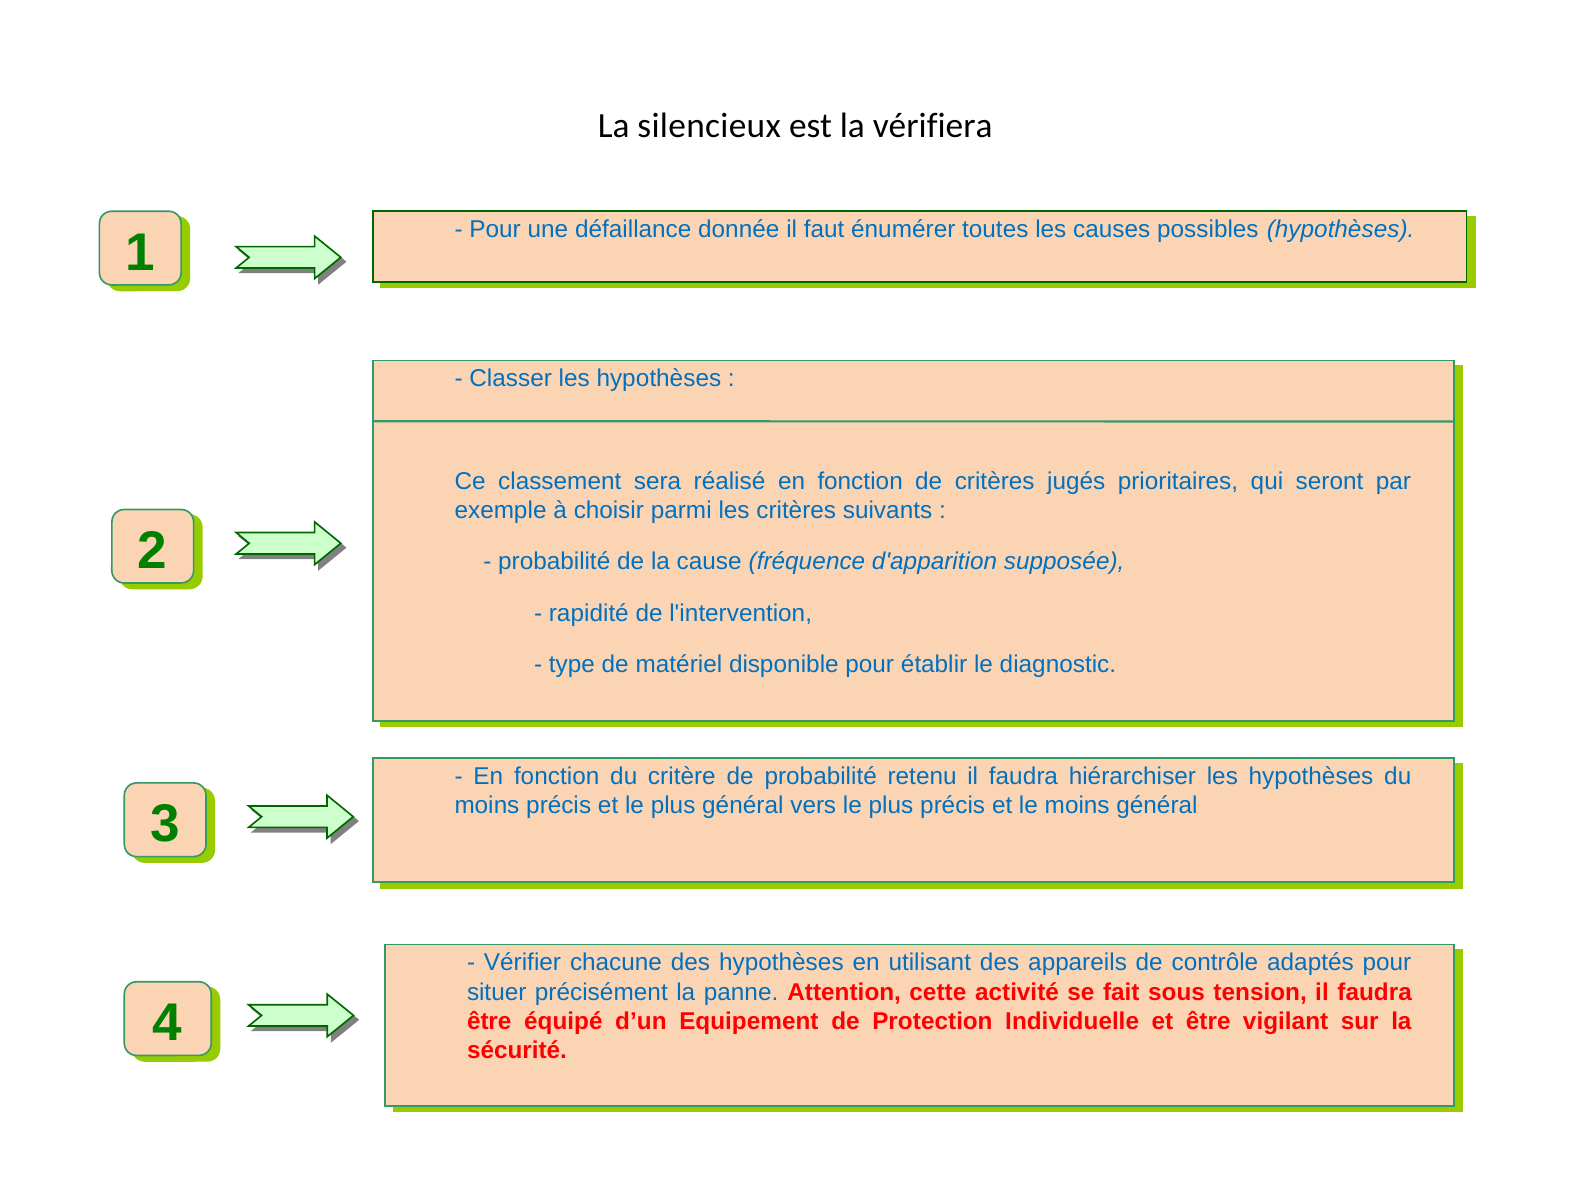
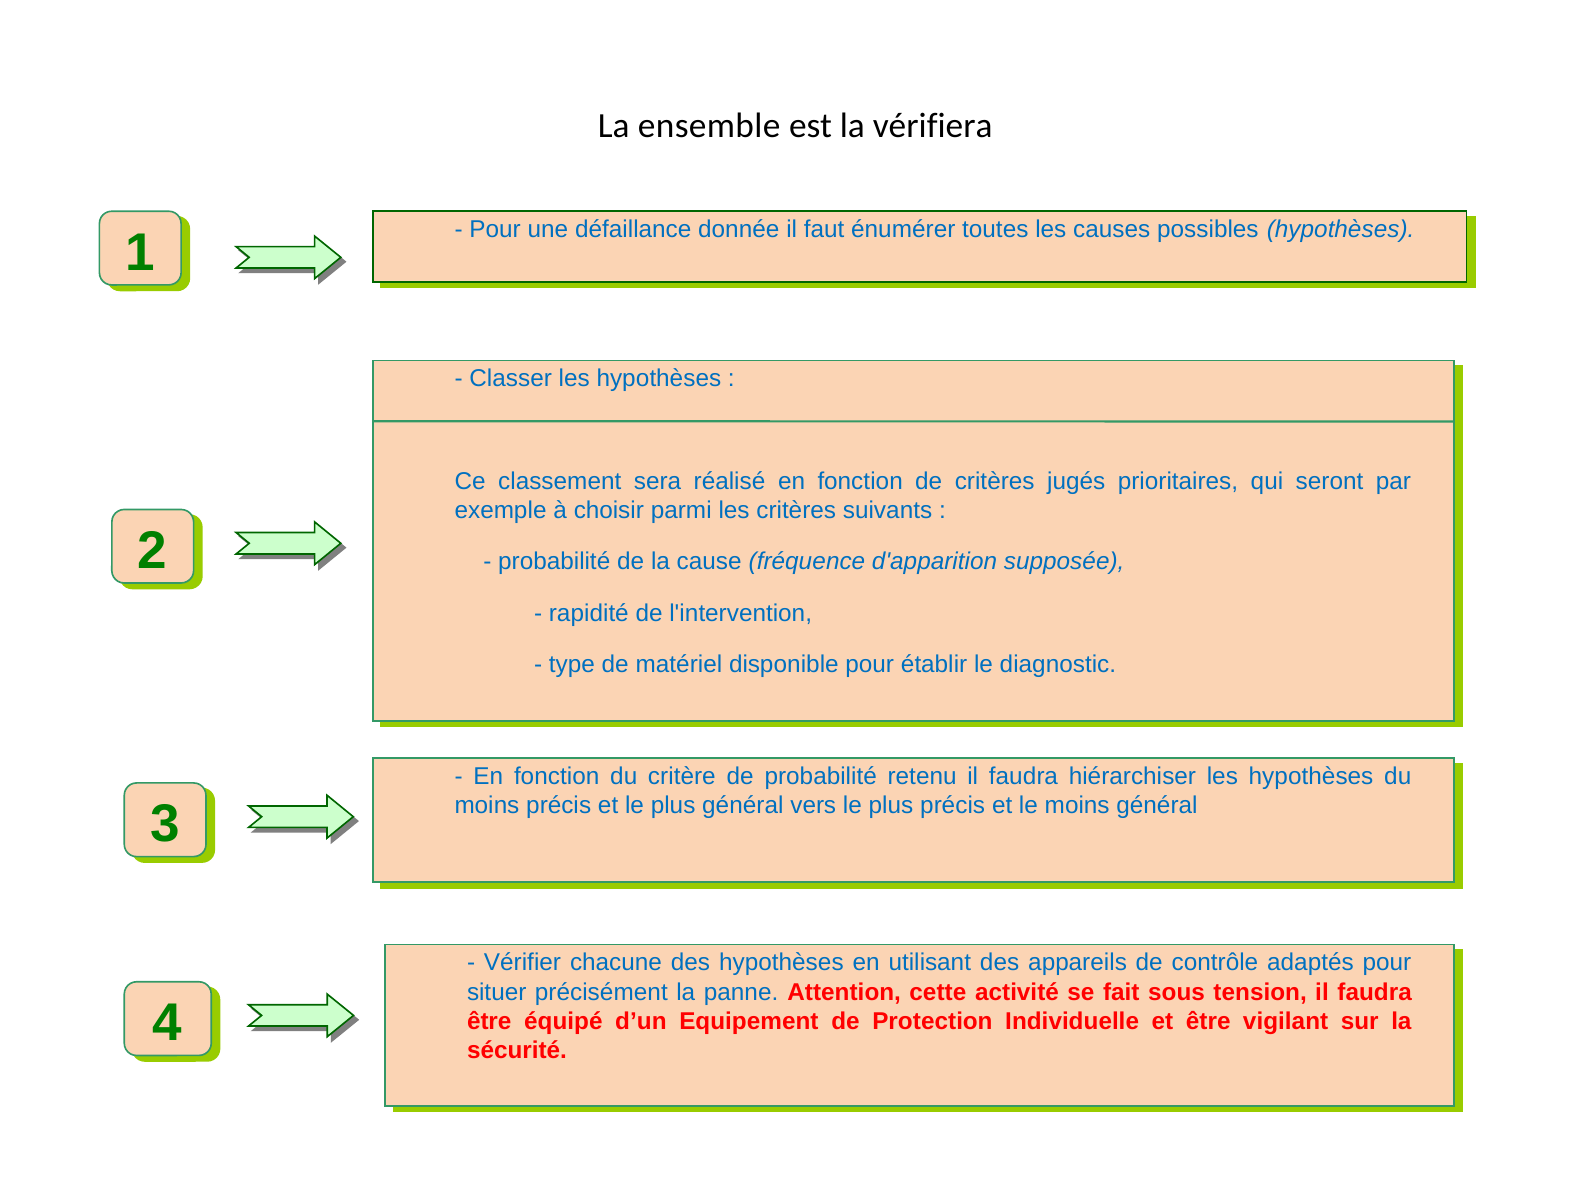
silencieux: silencieux -> ensemble (709, 126)
